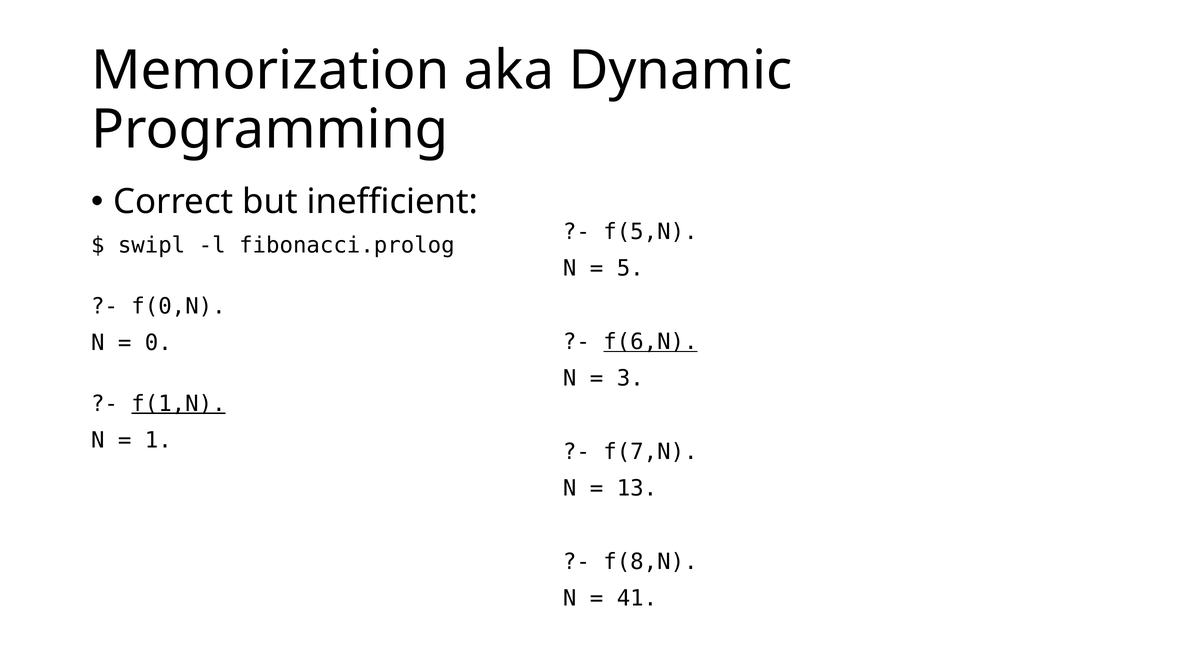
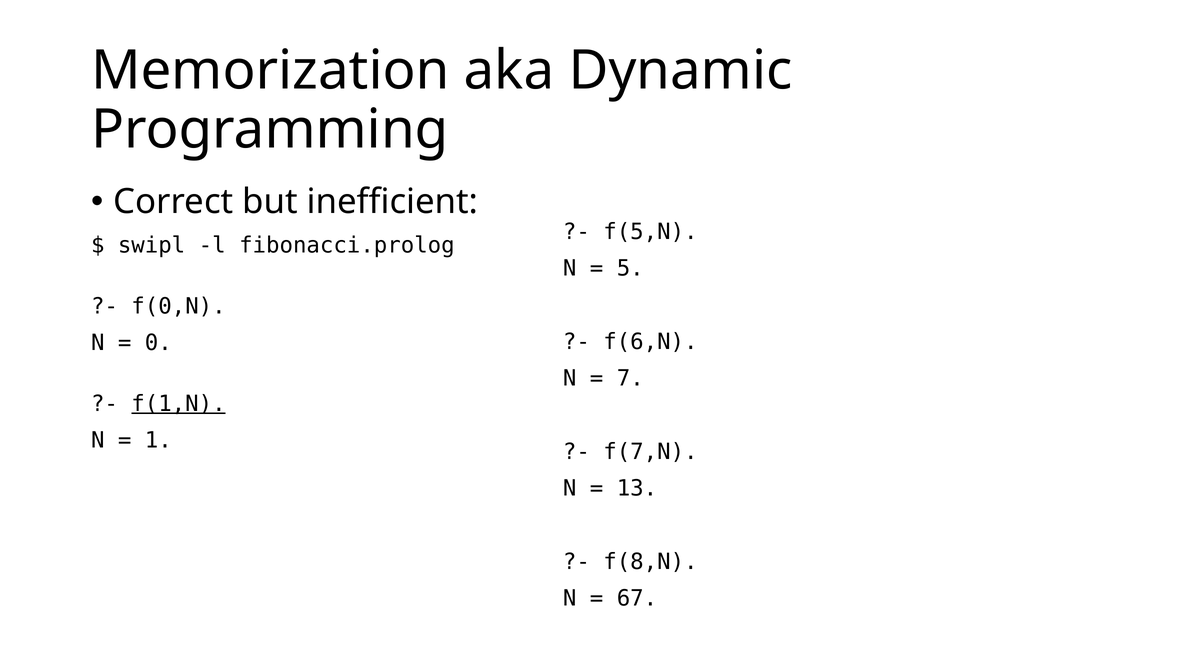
f(6,N underline: present -> none (650, 342)
3: 3 -> 7 (630, 378)
41: 41 -> 67 (637, 598)
